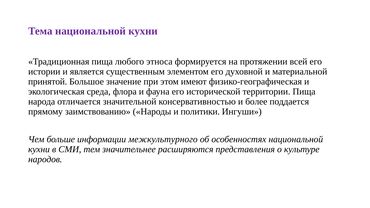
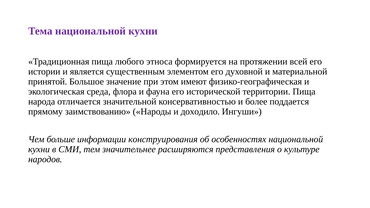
политики: политики -> доходило (200, 112)
межкультурного: межкультурного -> конструирования (163, 139)
